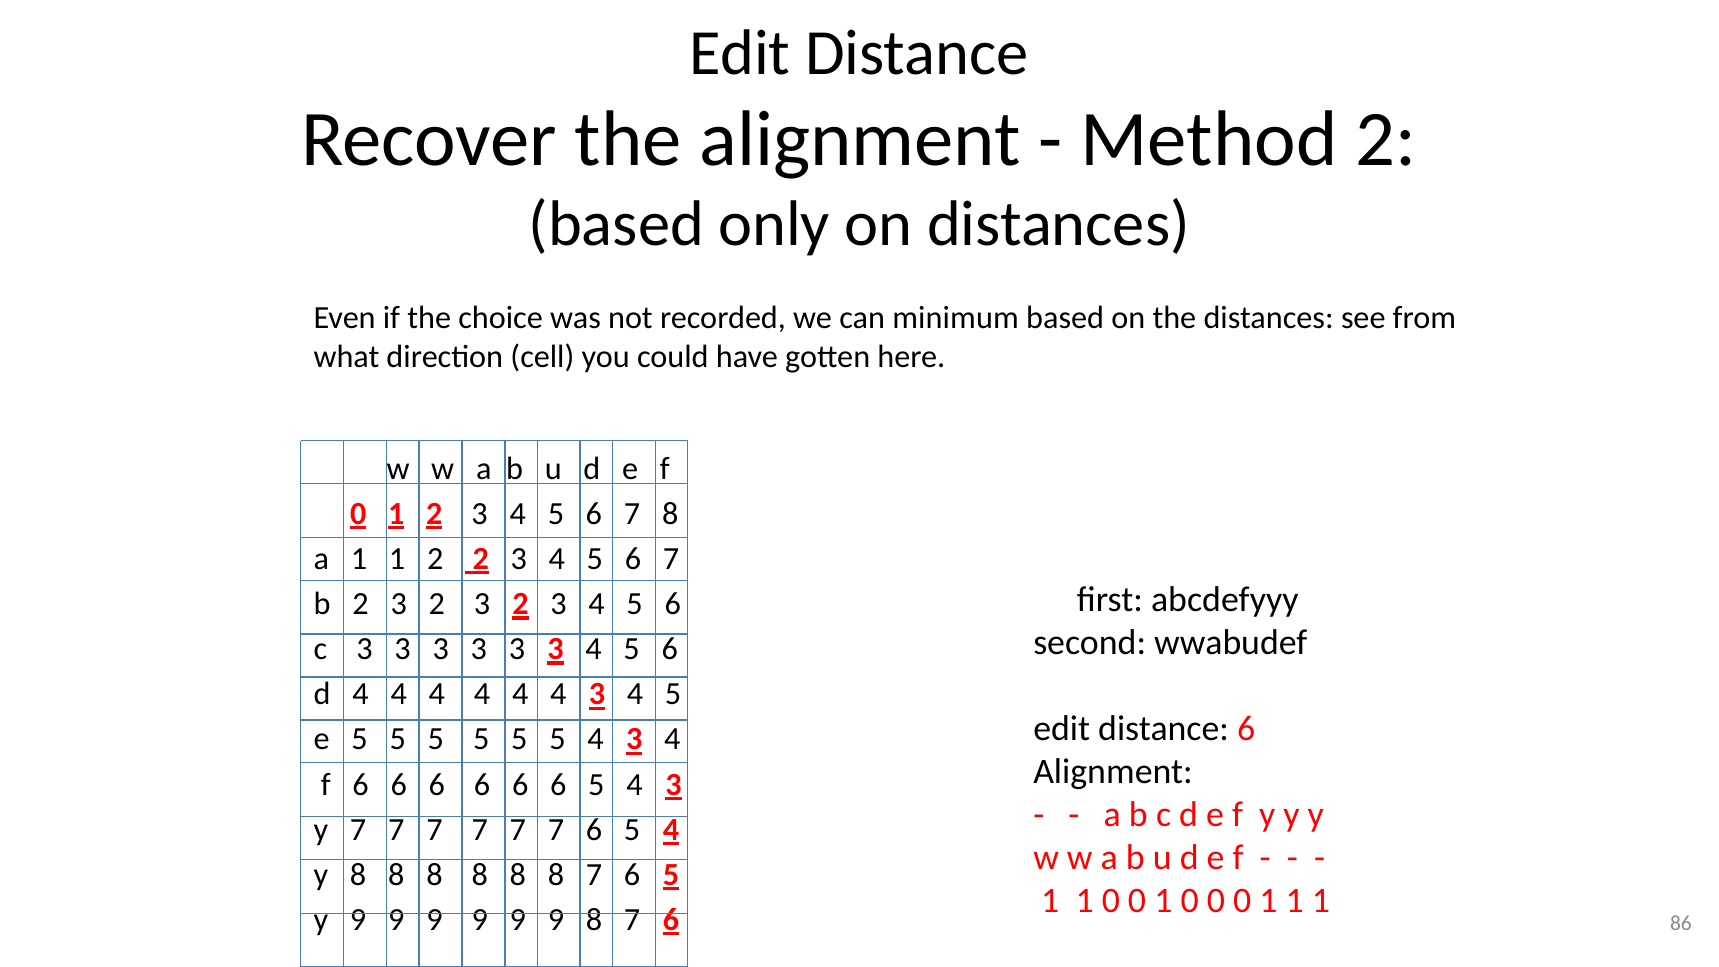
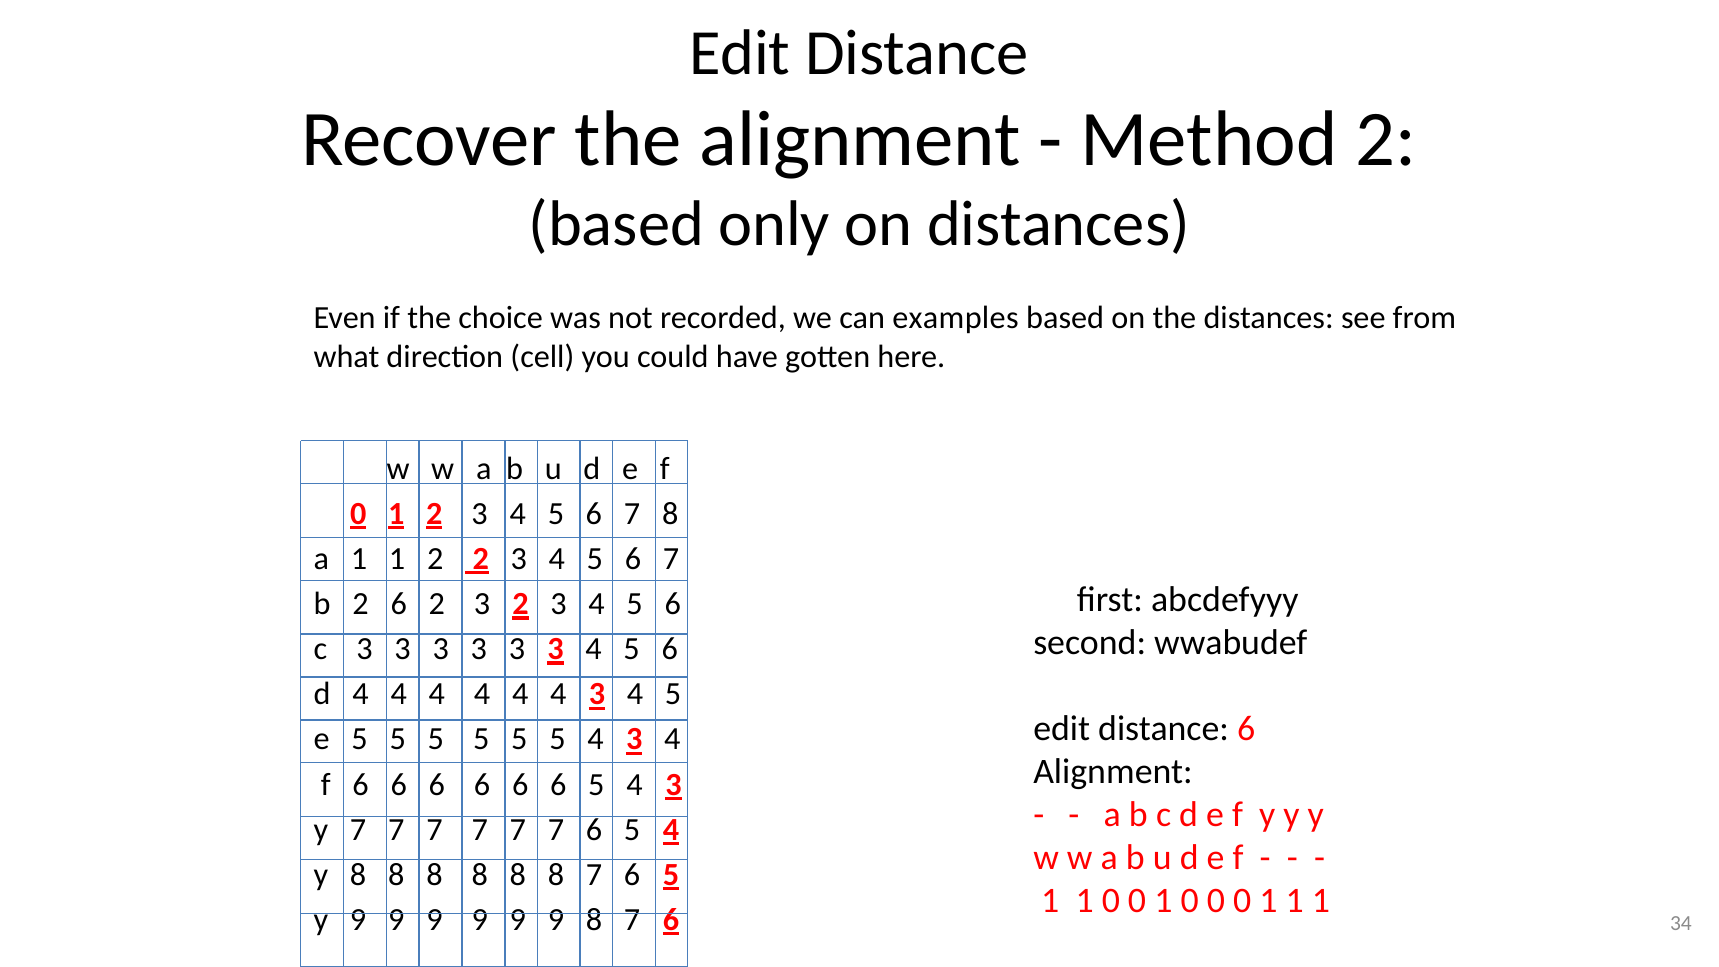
minimum: minimum -> examples (955, 318)
b 2 3: 3 -> 6 (399, 604)
86: 86 -> 34 (1681, 923)
